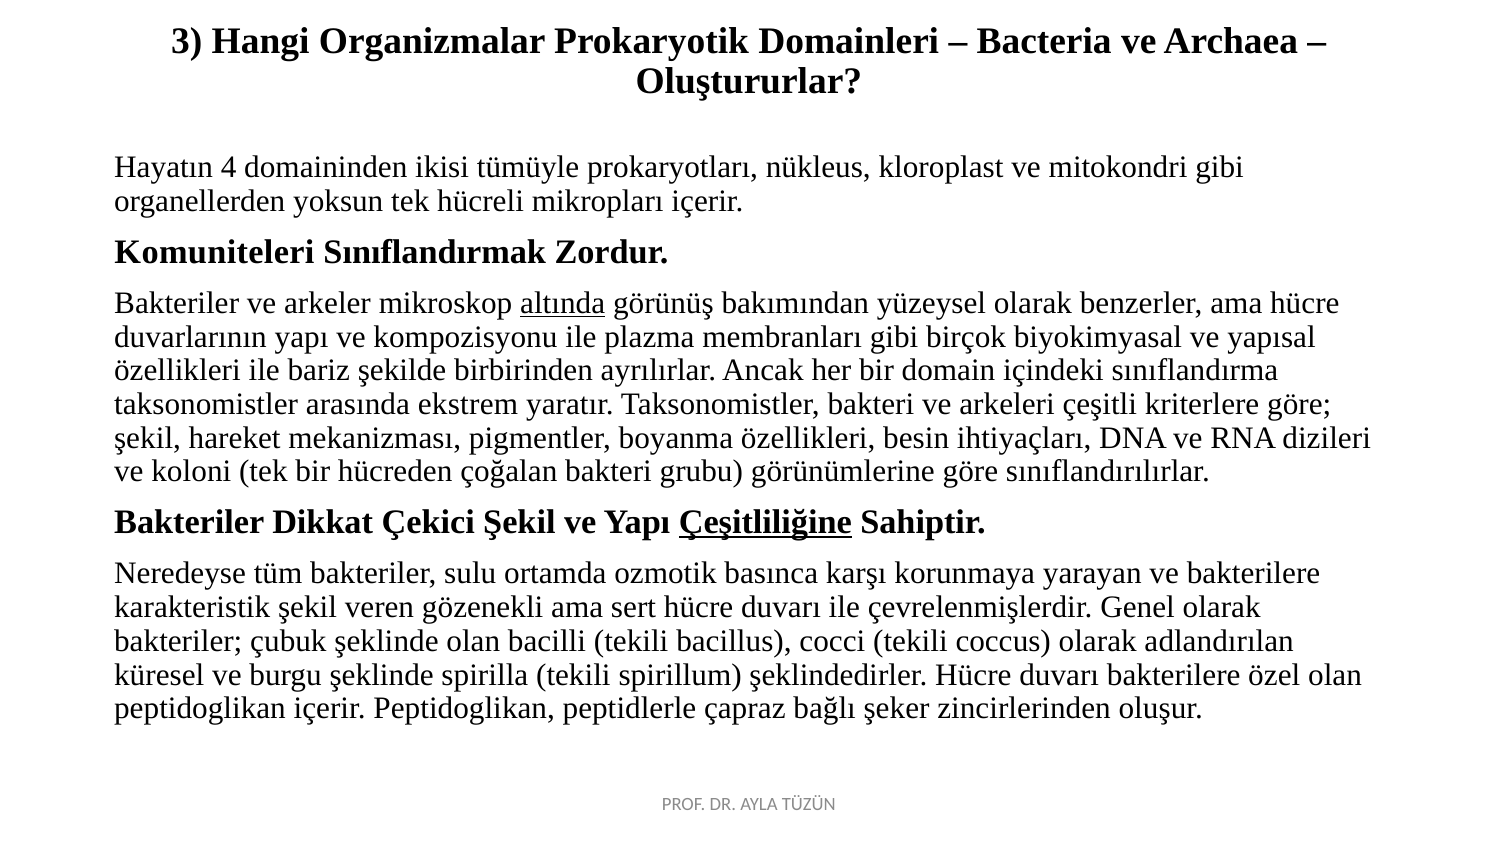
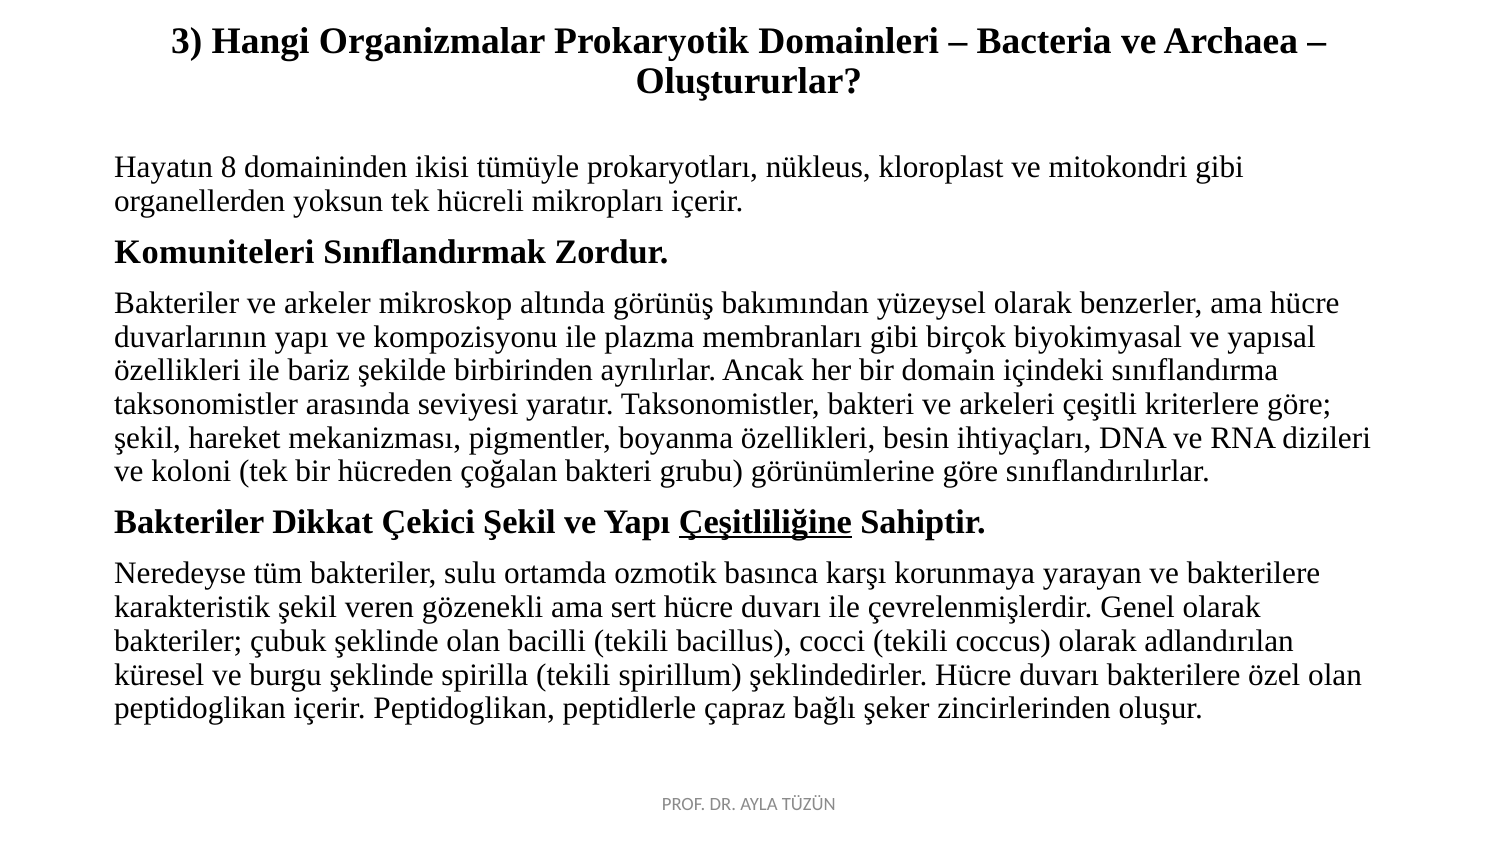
4: 4 -> 8 (229, 168)
altında underline: present -> none (563, 303)
ekstrem: ekstrem -> seviyesi (468, 405)
